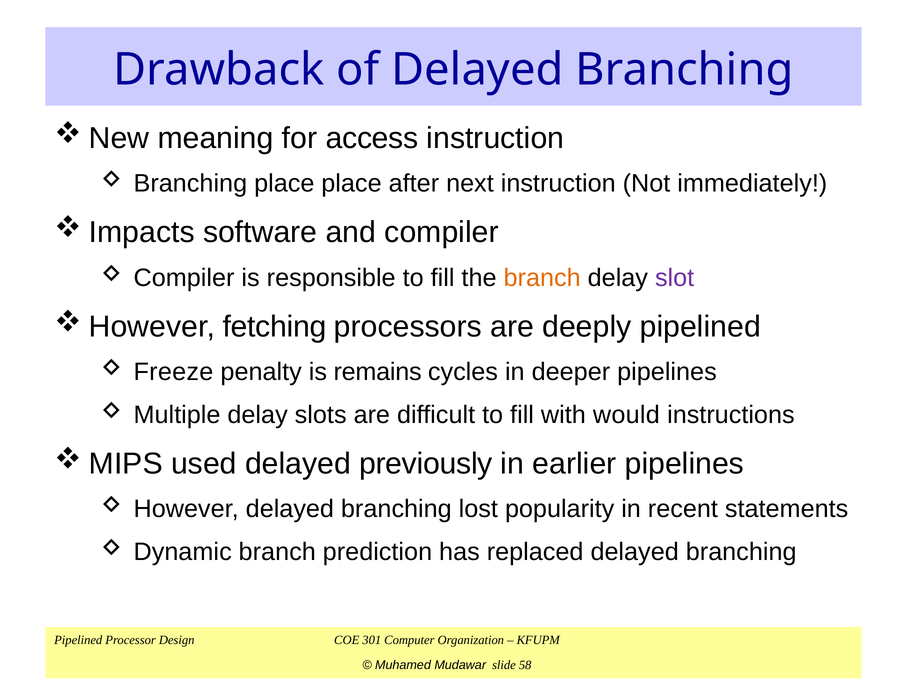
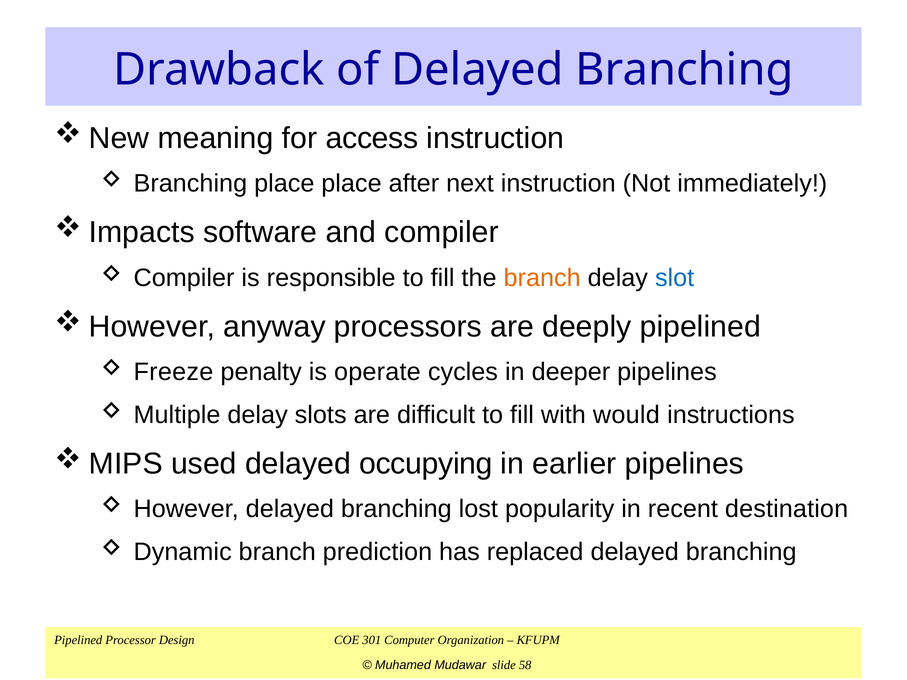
slot colour: purple -> blue (675, 278)
fetching: fetching -> anyway (274, 327)
remains: remains -> operate (377, 372)
previously: previously -> occupying (426, 464)
statements: statements -> destination (787, 509)
